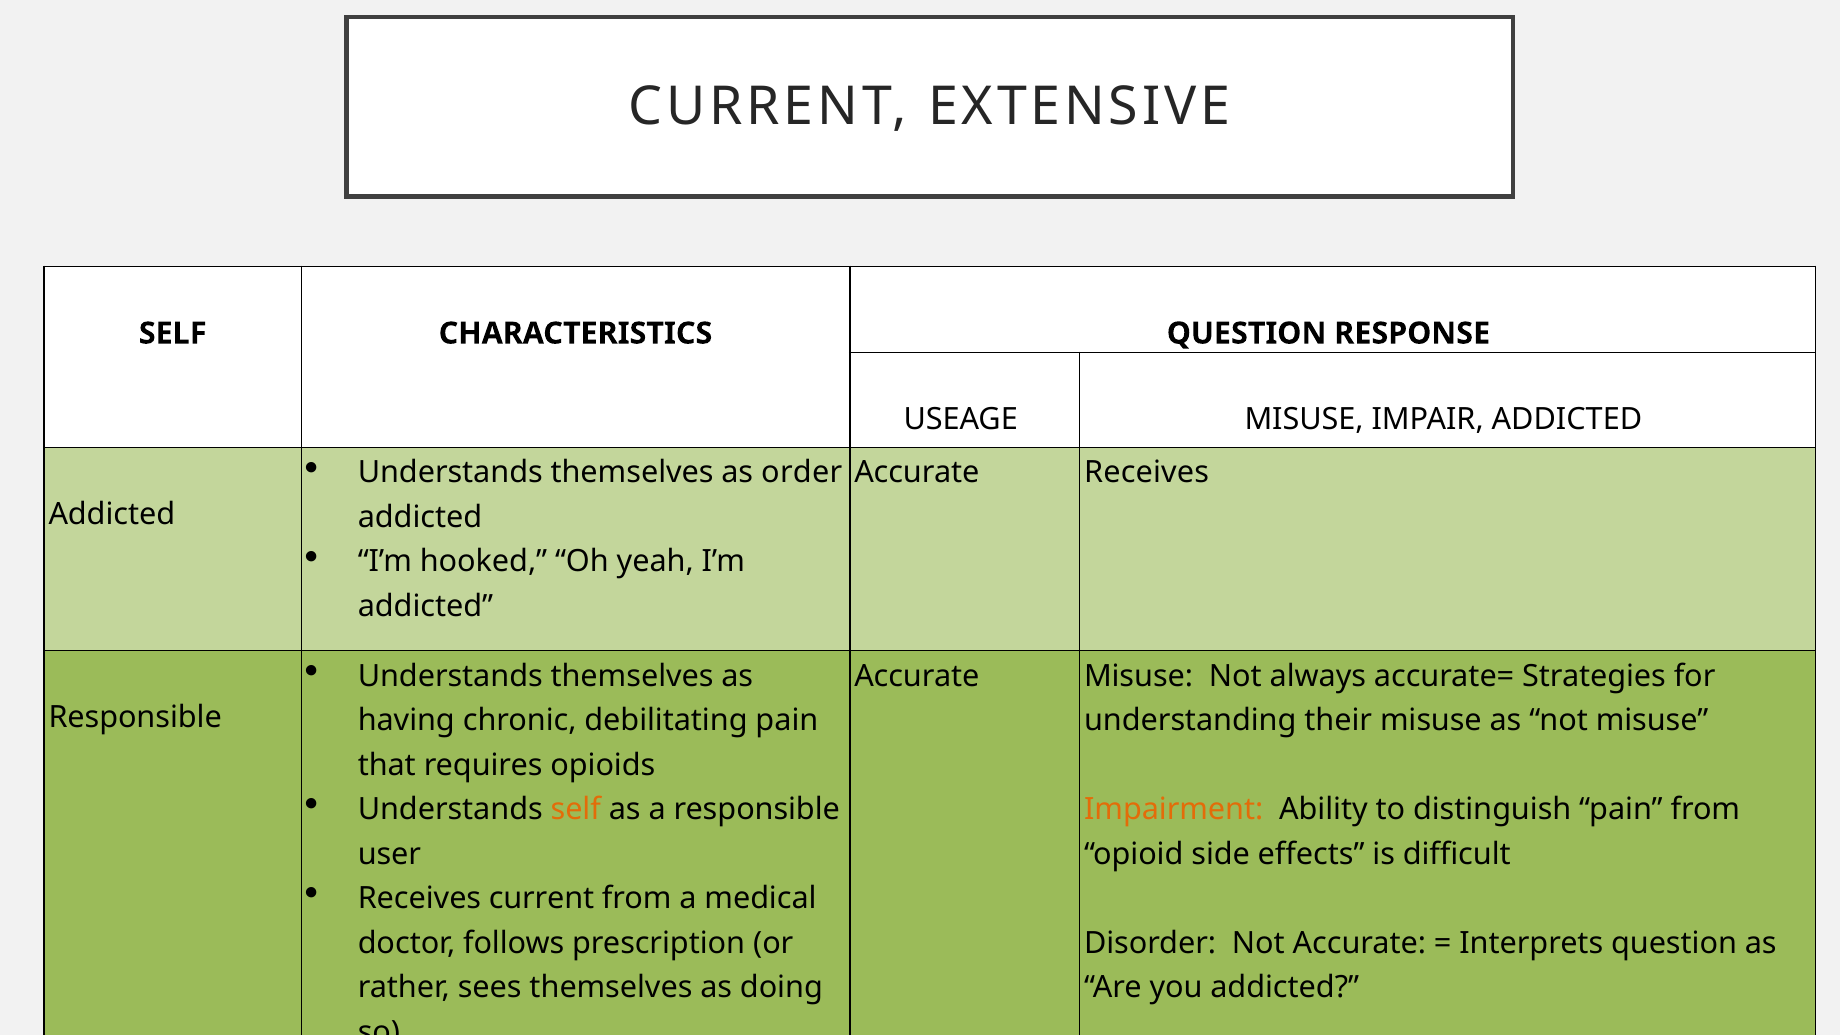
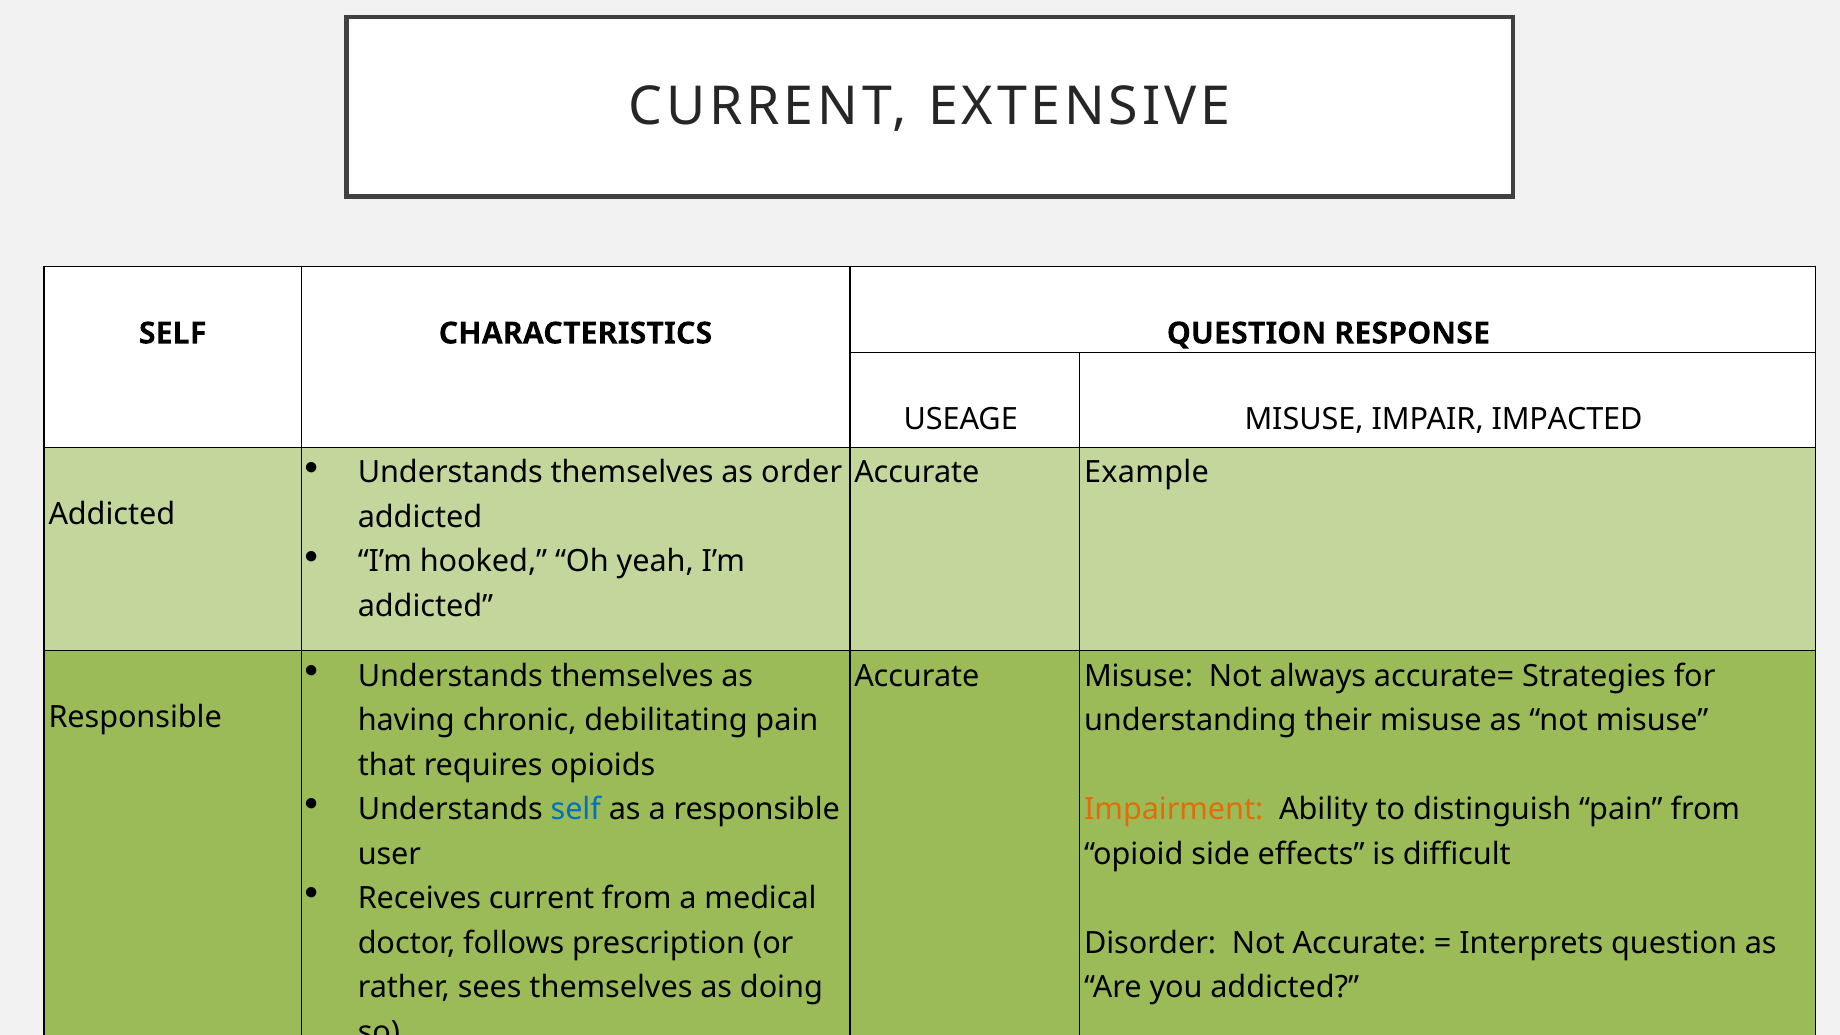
IMPAIR ADDICTED: ADDICTED -> IMPACTED (1567, 420)
Accurate Receives: Receives -> Example (1147, 473)
self colour: orange -> blue (576, 809)
